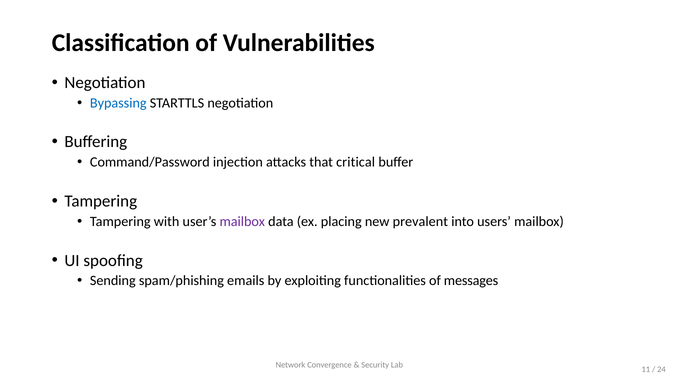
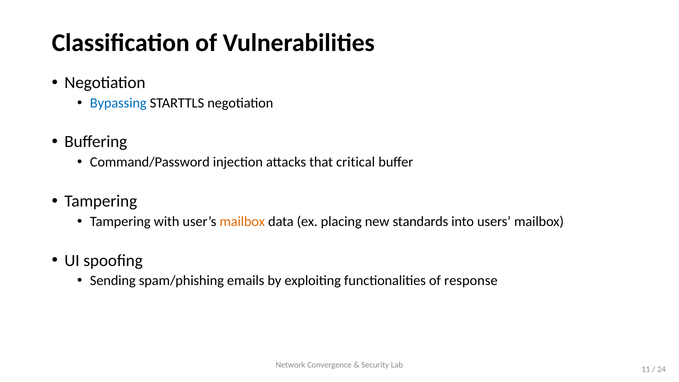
mailbox colour: purple -> orange (242, 221)
prevalent: prevalent -> standards (420, 221)
messages: messages -> response (471, 281)
